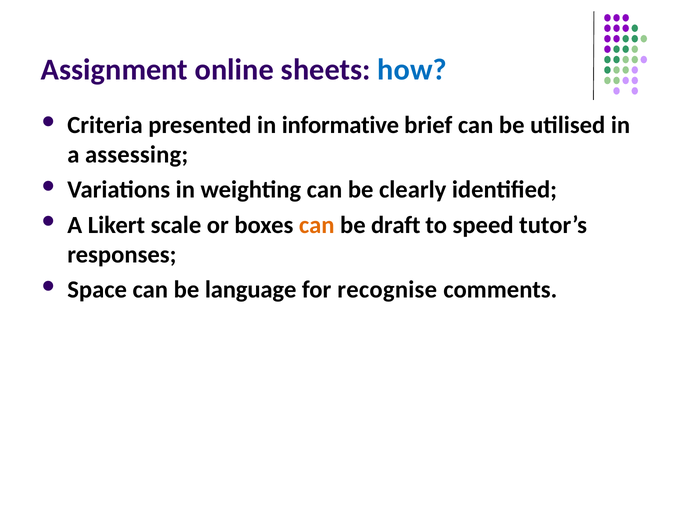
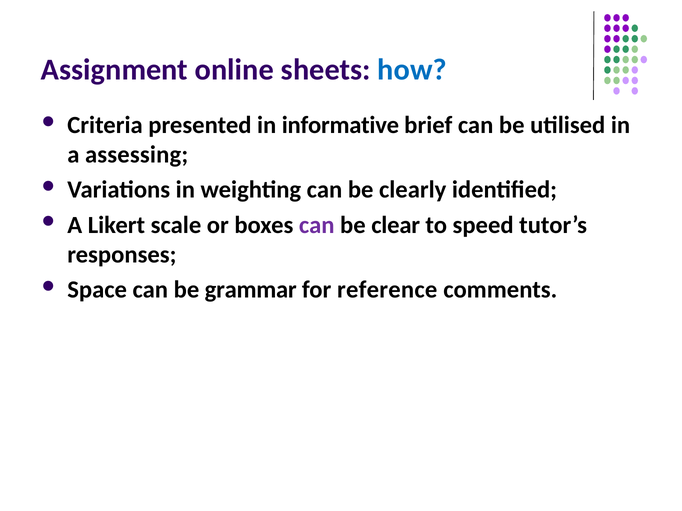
can colour: orange -> purple (317, 225)
draft: draft -> clear (396, 225)
language: language -> grammar (251, 290)
recognise: recognise -> reference (387, 290)
